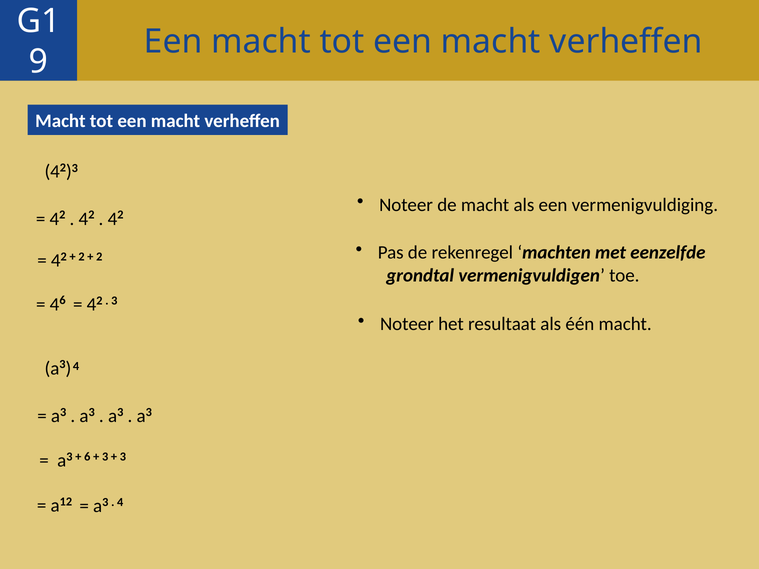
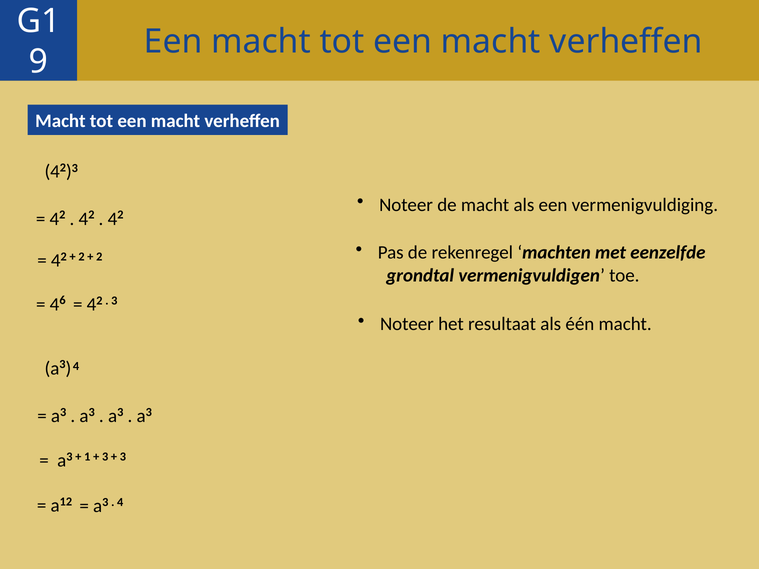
6: 6 -> 1 (87, 457)
